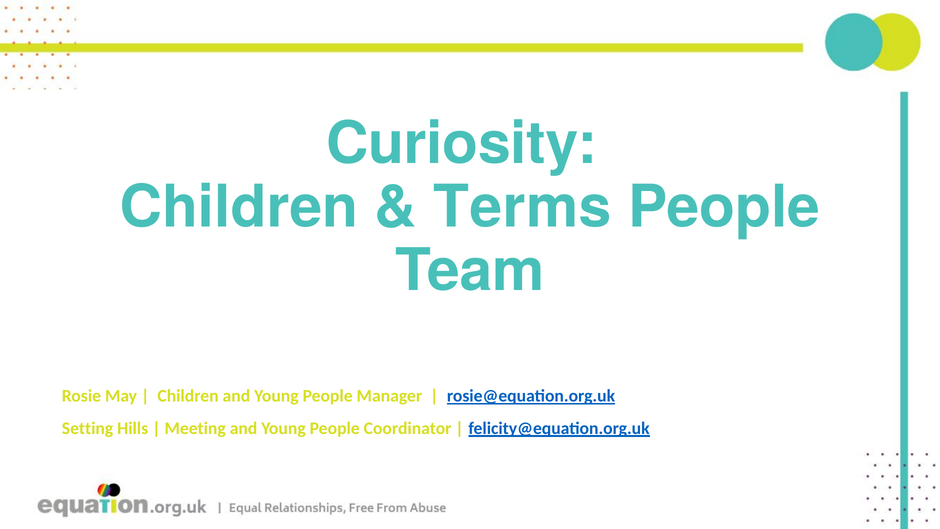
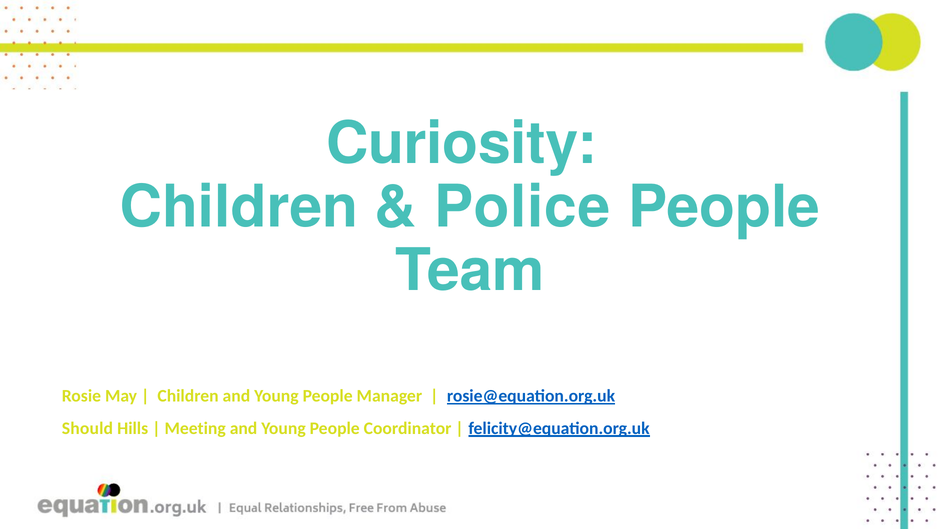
Terms: Terms -> Police (522, 207)
Setting: Setting -> Should (87, 428)
